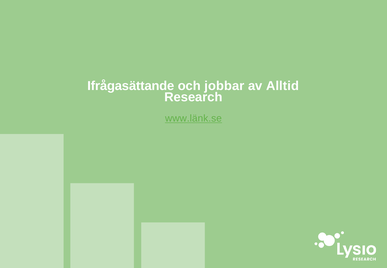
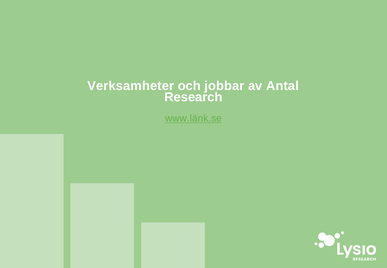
Ifrågasättande: Ifrågasättande -> Verksamheter (131, 86)
Alltid: Alltid -> Antal (283, 86)
